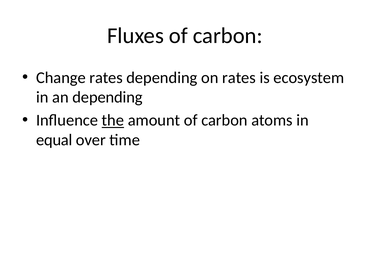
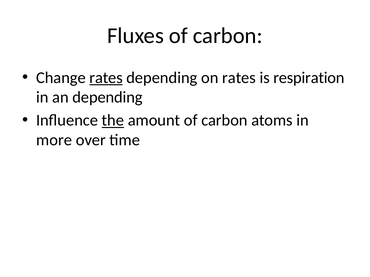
rates underline: none -> present (106, 78)
ecosystem: ecosystem -> respiration (309, 78)
equal: equal -> more (54, 140)
